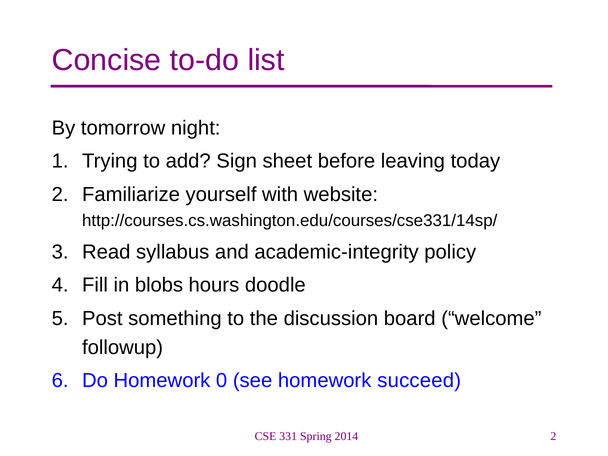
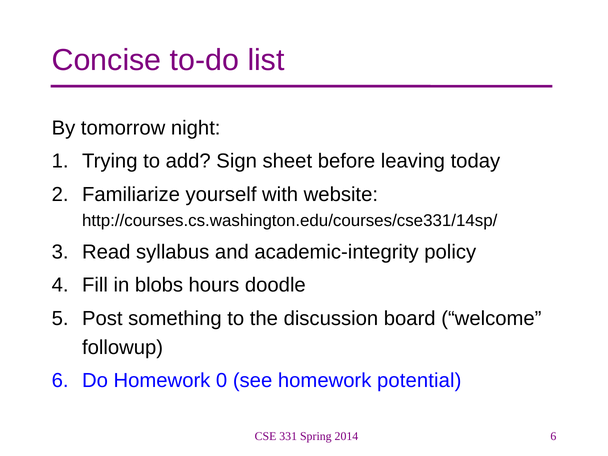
succeed: succeed -> potential (419, 381)
2014 2: 2 -> 6 (553, 437)
